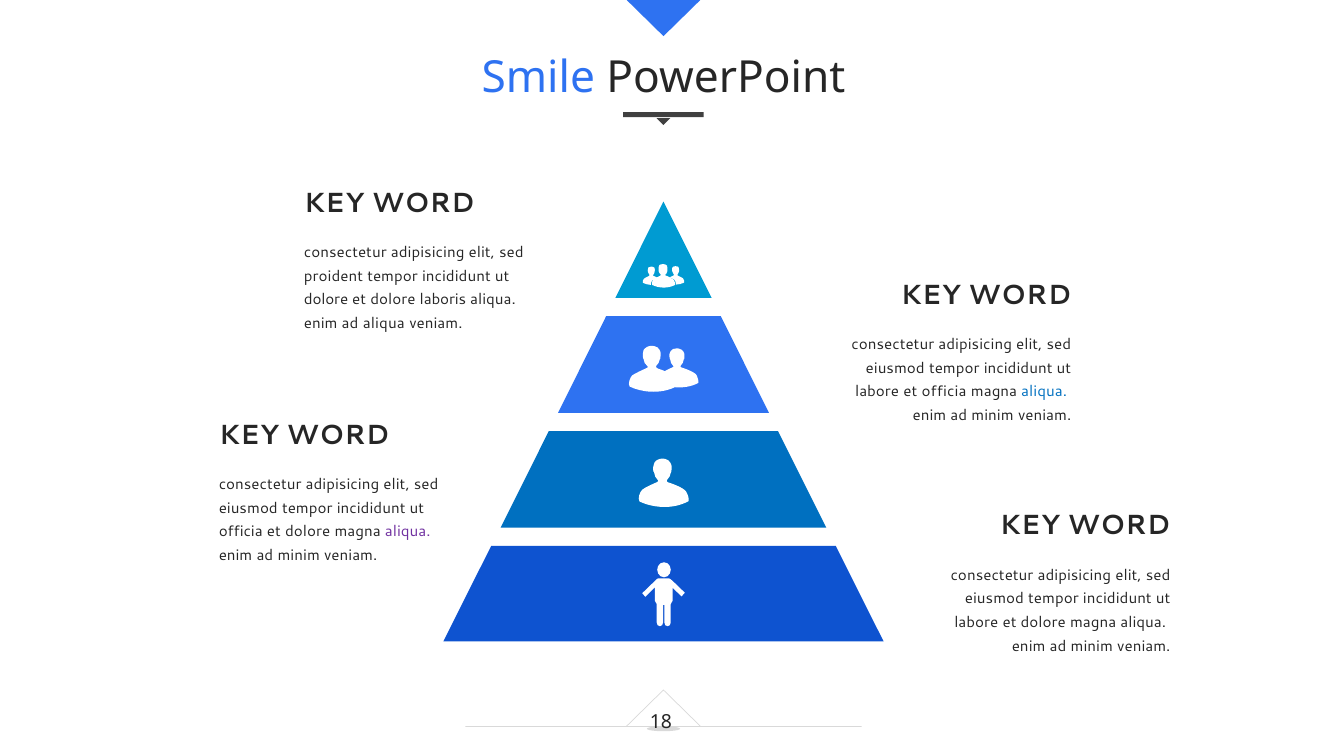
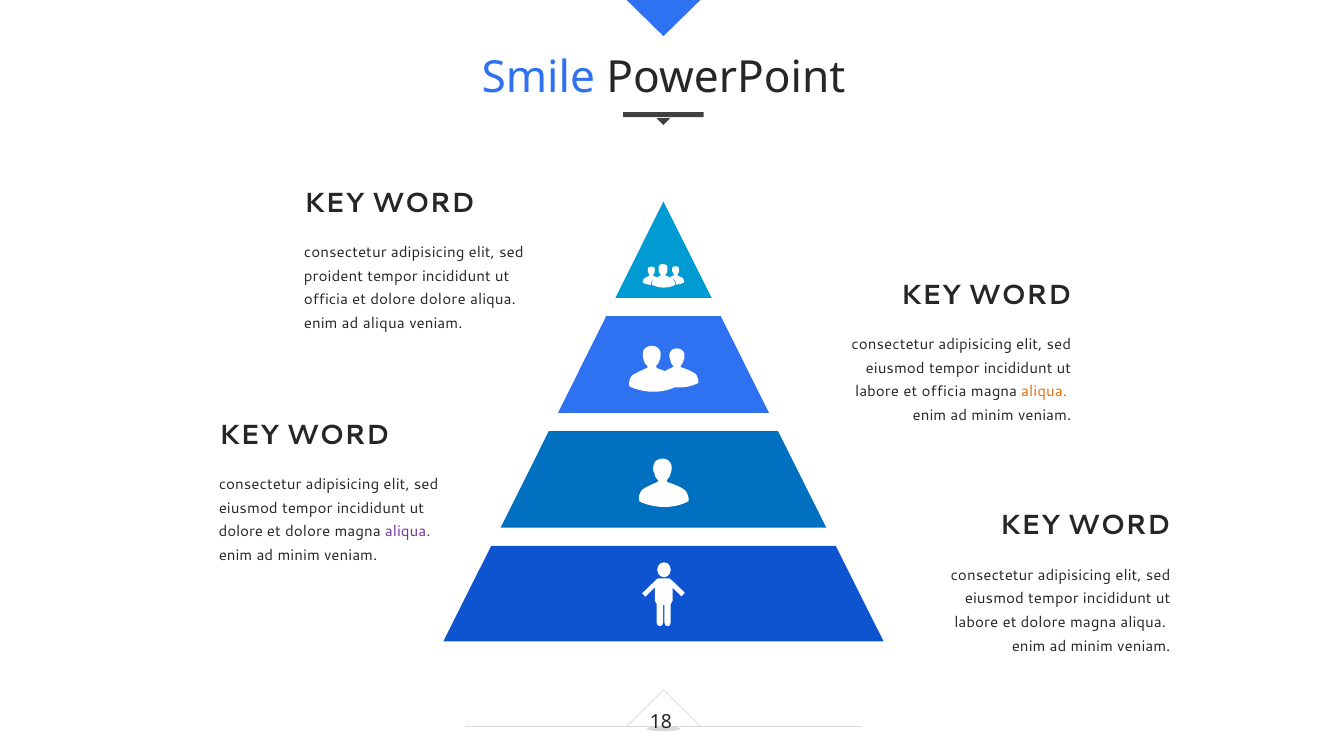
dolore: dolore -> officia (326, 300)
dolore laboris: laboris -> dolore (443, 300)
aliqua colour: blue -> orange (1044, 392)
officia: officia -> dolore (241, 532)
